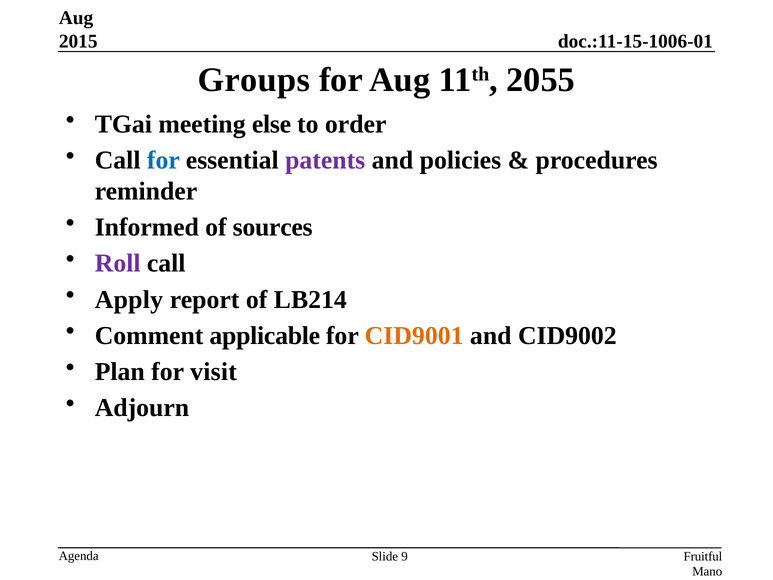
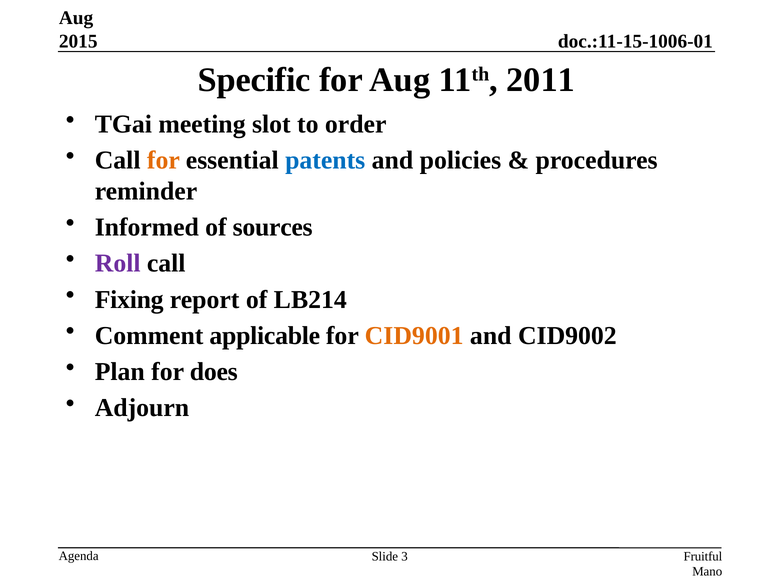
Groups: Groups -> Specific (254, 80)
2055: 2055 -> 2011 (541, 80)
else: else -> slot (271, 124)
for colour: blue -> orange (163, 160)
patents colour: purple -> blue (325, 160)
Apply: Apply -> Fixing (129, 299)
visit: visit -> does (214, 372)
9: 9 -> 3 (405, 556)
